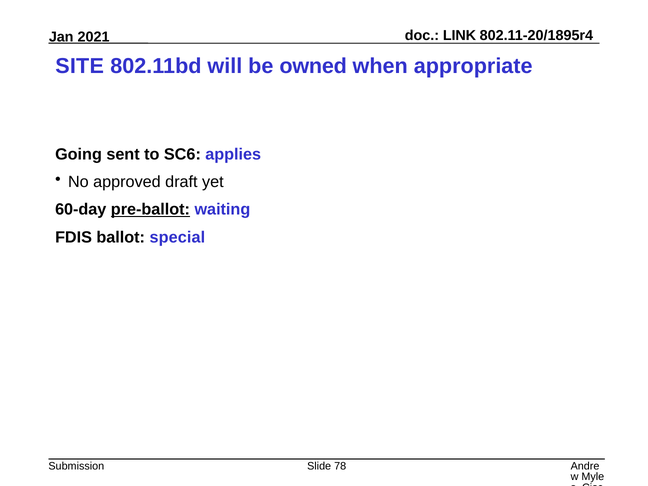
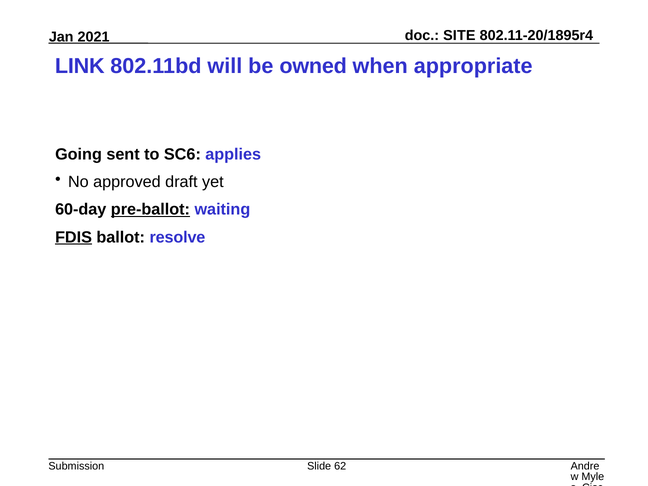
LINK: LINK -> SITE (459, 36)
SITE: SITE -> LINK (80, 66)
FDIS underline: none -> present (74, 237)
special: special -> resolve (177, 237)
78: 78 -> 62 (340, 466)
